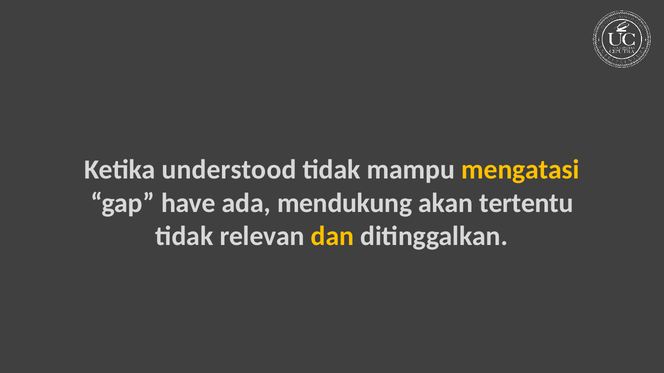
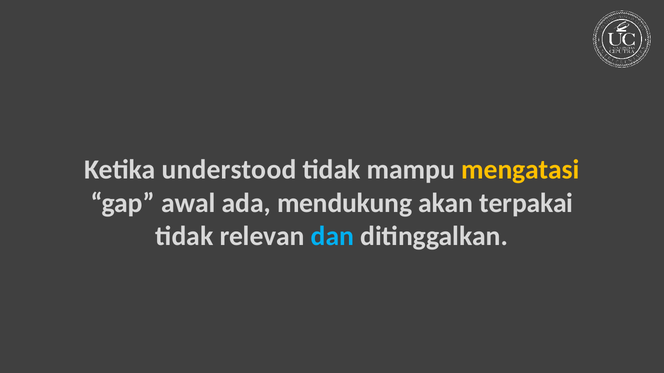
have: have -> awal (188, 203)
tertentu: tertentu -> terpakai (526, 203)
dan colour: yellow -> light blue (332, 236)
